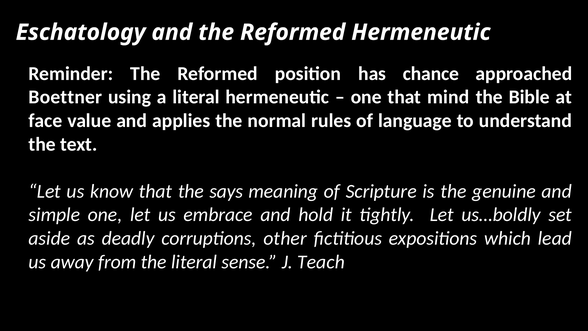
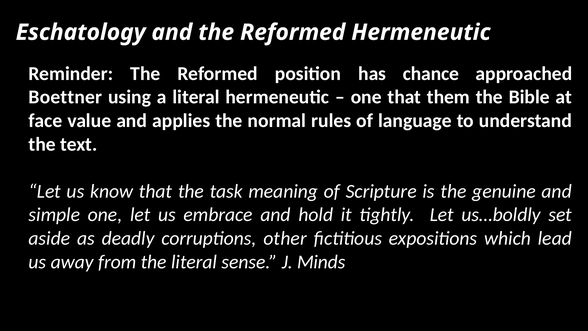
mind: mind -> them (448, 97)
says: says -> task (226, 191)
Teach: Teach -> Minds (321, 262)
